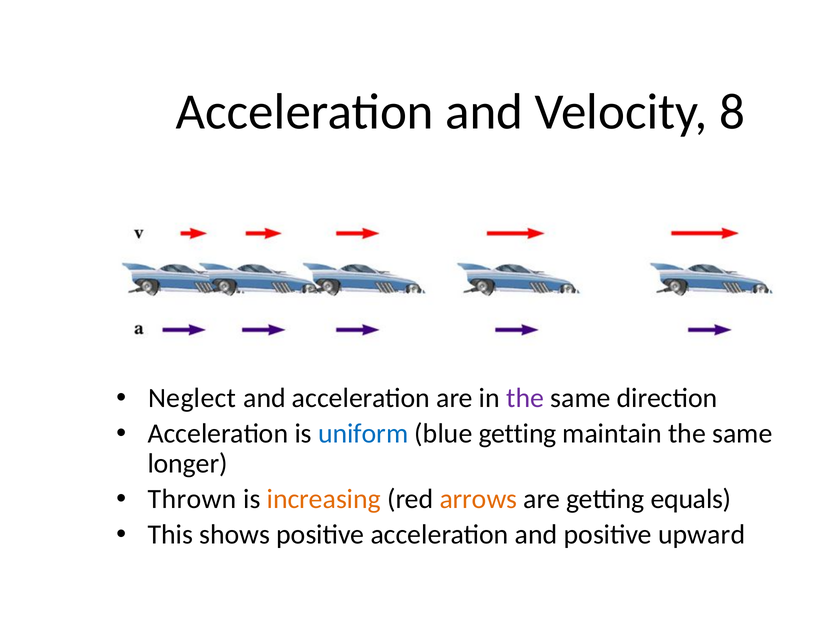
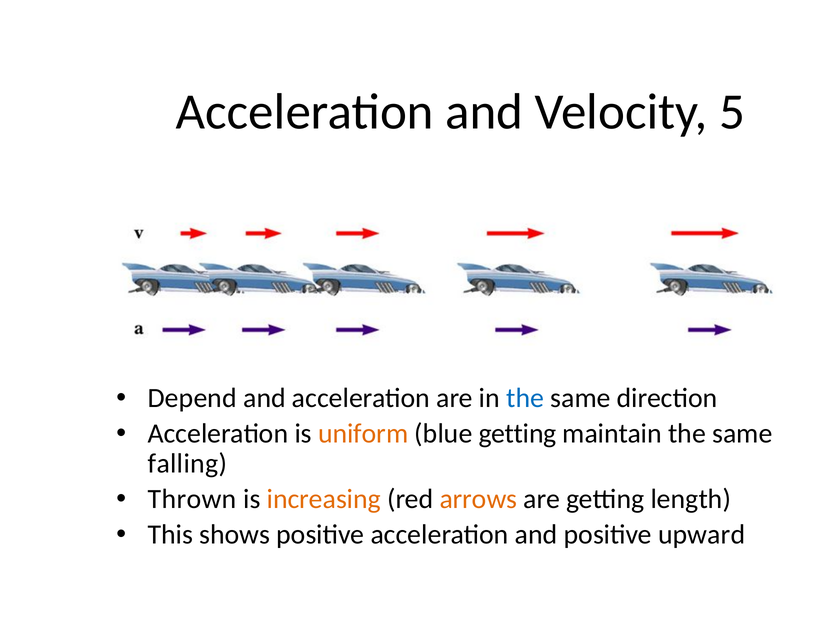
8: 8 -> 5 (732, 112)
Neglect: Neglect -> Depend (192, 398)
the colour: purple -> blue (525, 398)
uniform colour: blue -> orange (363, 434)
longer: longer -> falling (187, 464)
equals: equals -> length (691, 499)
